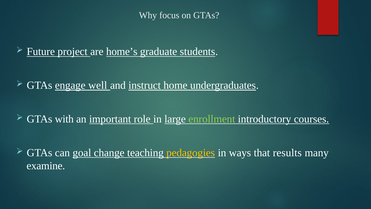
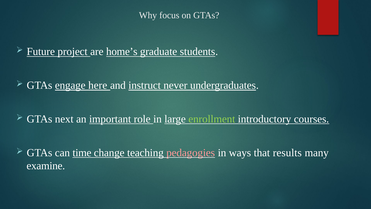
well: well -> here (98, 85)
home: home -> never (175, 85)
with: with -> next (64, 119)
goal: goal -> time (82, 153)
pedagogies colour: yellow -> pink (191, 153)
